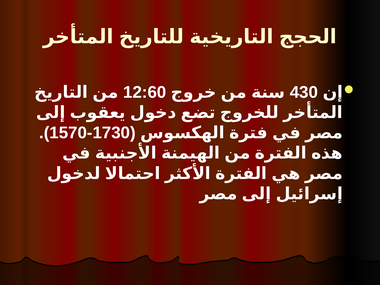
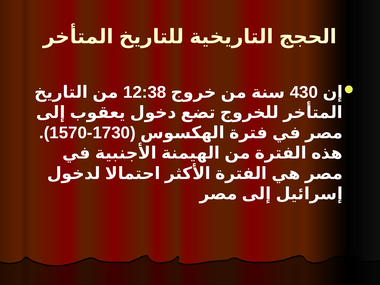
12:60: 12:60 -> 12:38 (145, 92)
